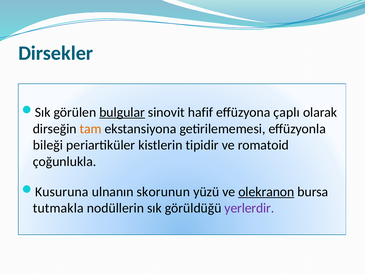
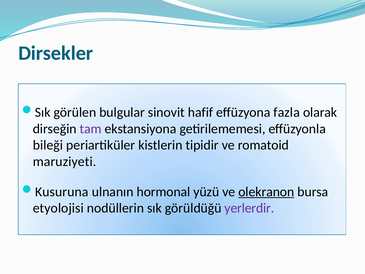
bulgular underline: present -> none (122, 112)
çaplı: çaplı -> fazla (287, 112)
tam colour: orange -> purple (91, 129)
çoğunlukla: çoğunlukla -> maruziyeti (65, 162)
skorunun: skorunun -> hormonal (163, 192)
tutmakla: tutmakla -> etyolojisi (58, 208)
